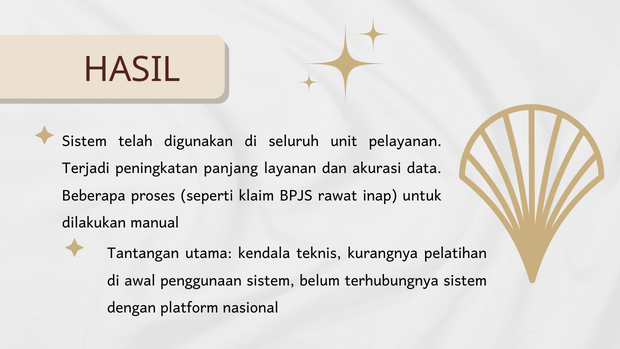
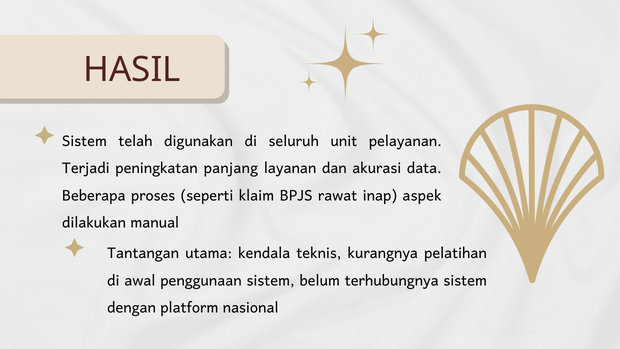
untuk: untuk -> aspek (422, 194)
